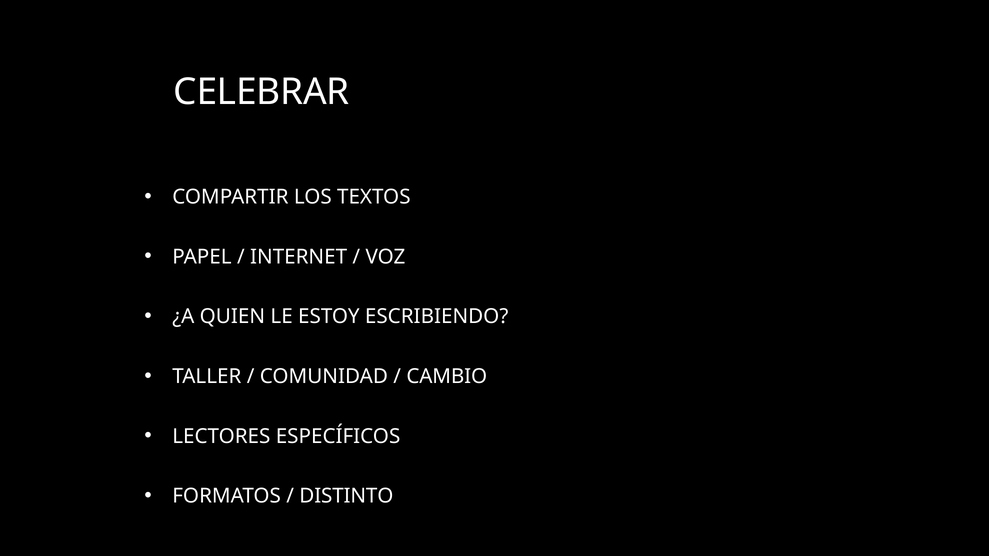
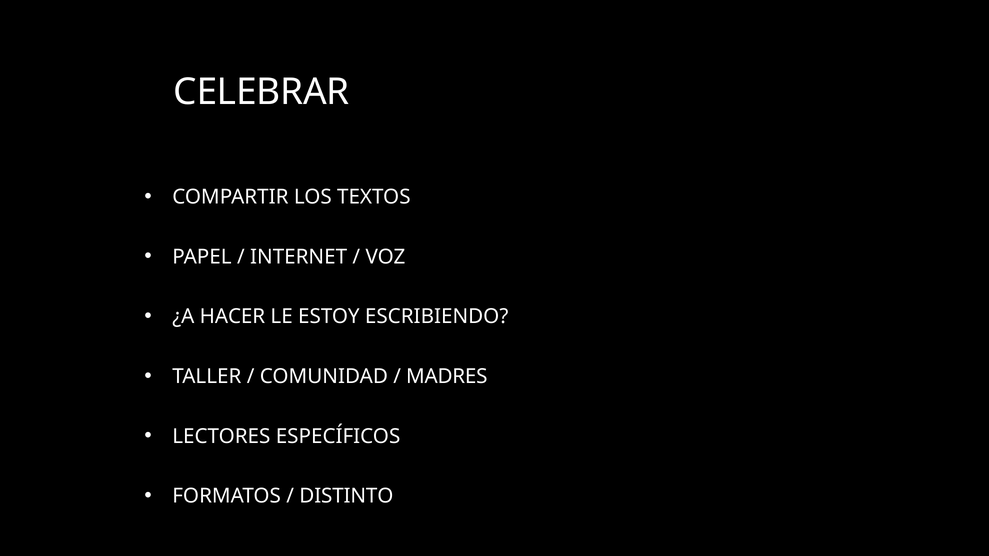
QUIEN: QUIEN -> HACER (232, 317)
CAMBIO: CAMBIO -> MADRES (447, 377)
